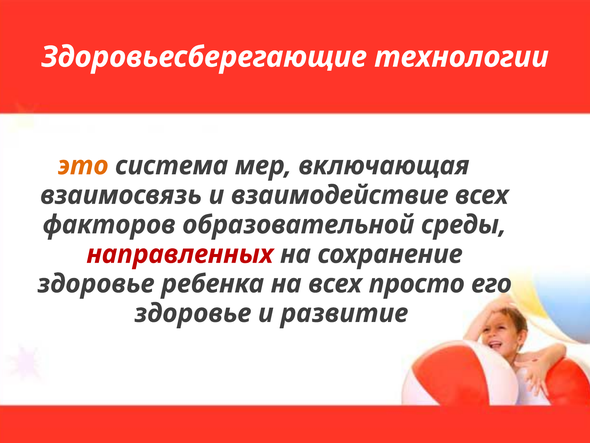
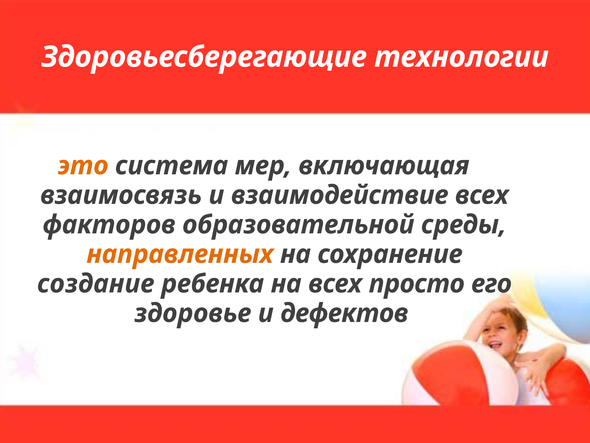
направленных colour: red -> orange (180, 254)
здоровье: здоровье -> создание (96, 283)
развитие: развитие -> дефектов (344, 313)
